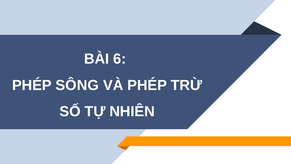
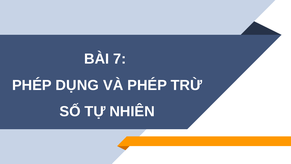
6: 6 -> 7 (120, 59)
SÔNG: SÔNG -> DỤNG (77, 85)
